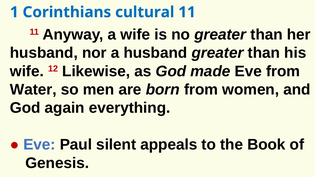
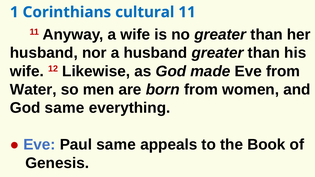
God again: again -> same (65, 108)
Paul silent: silent -> same (116, 145)
